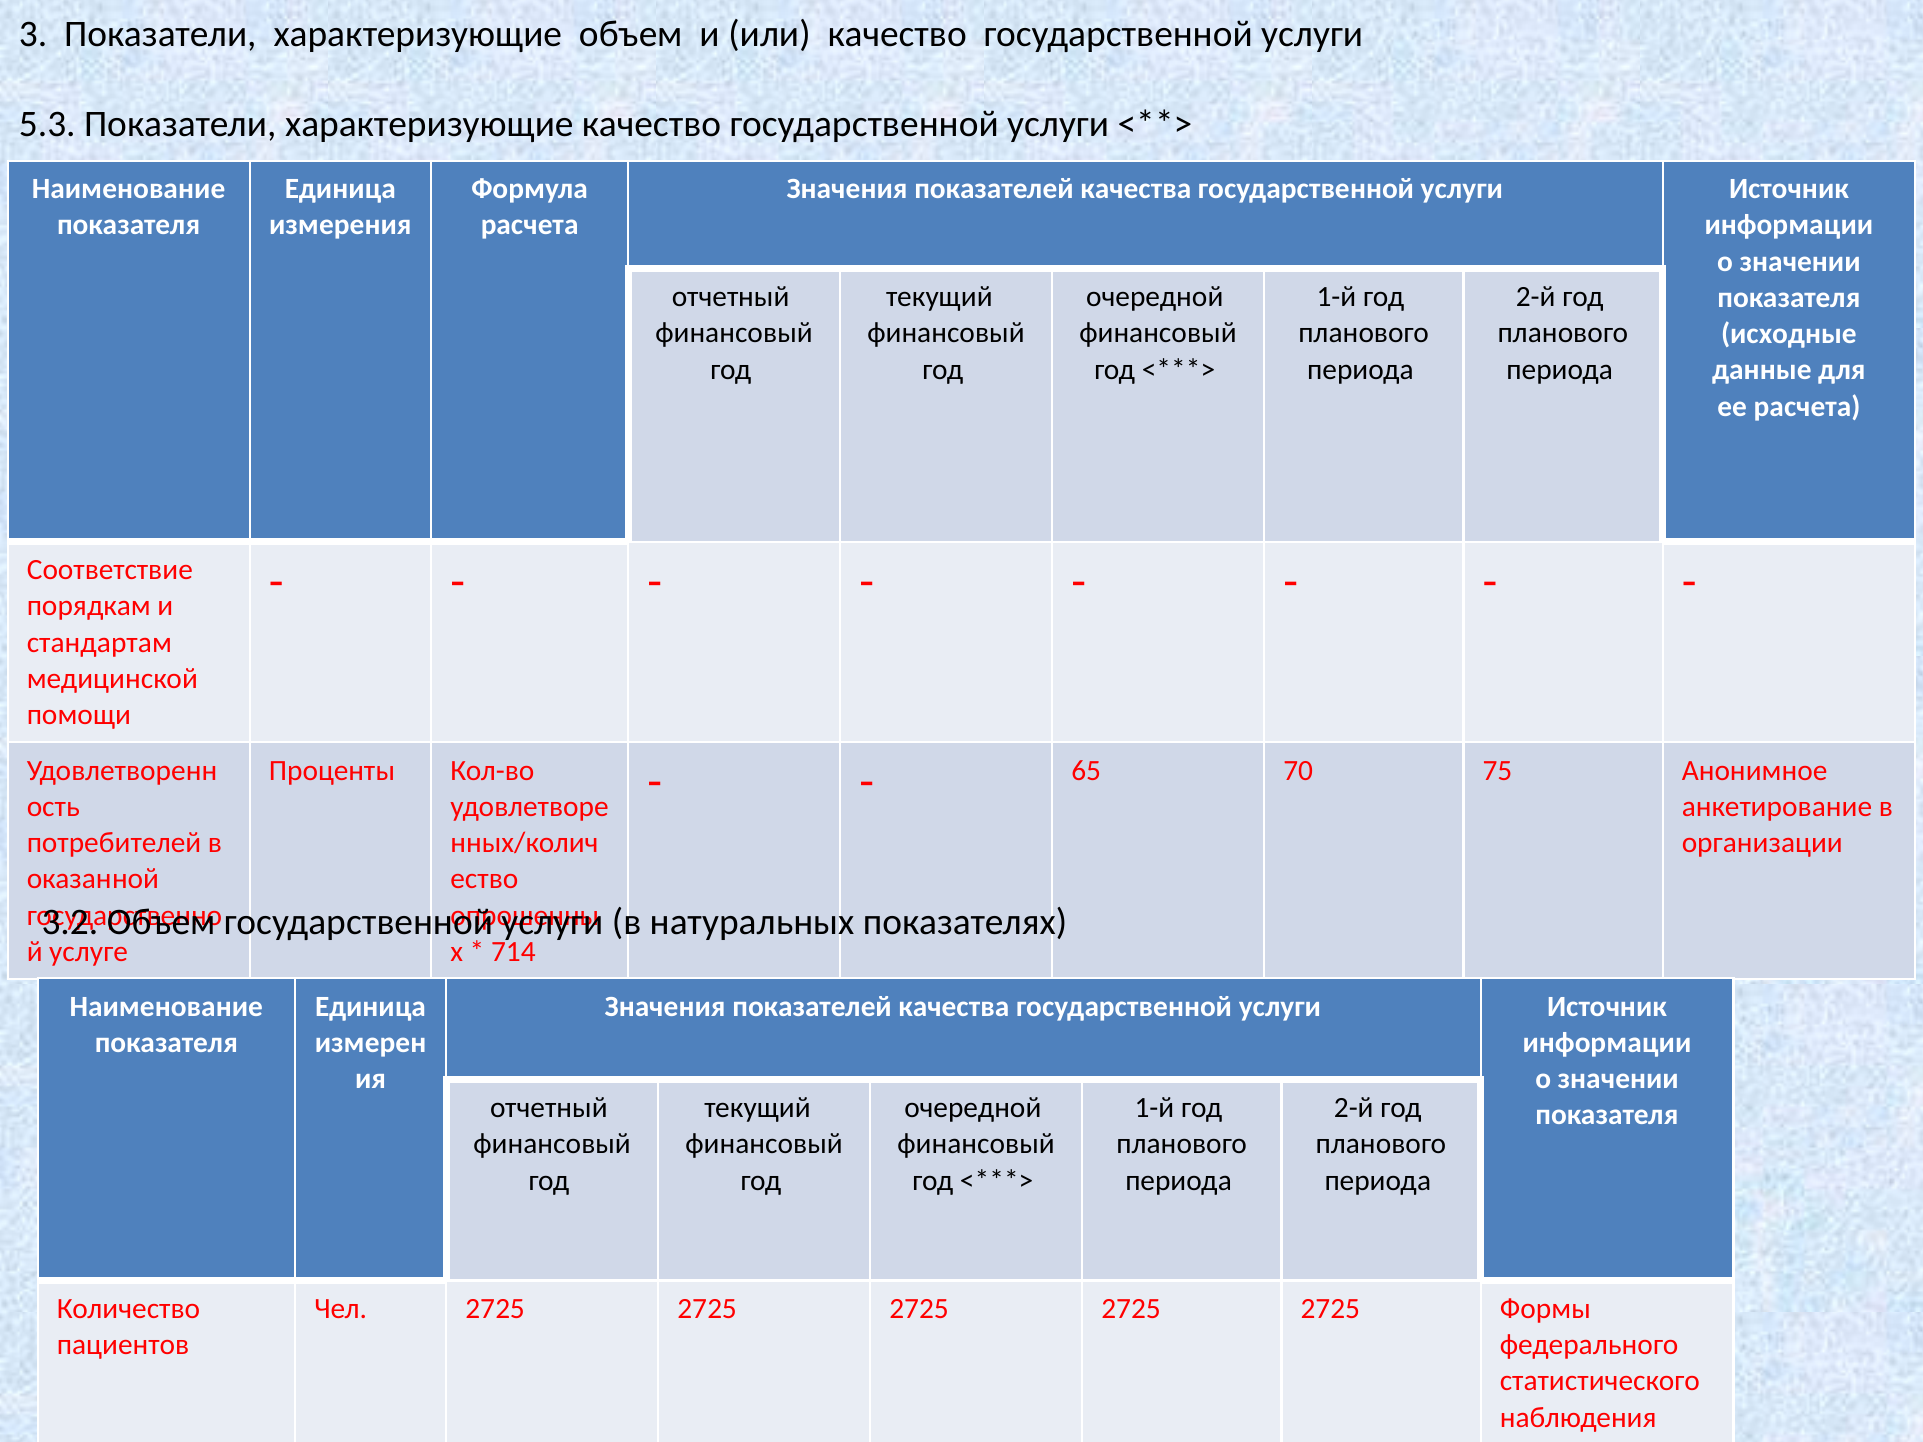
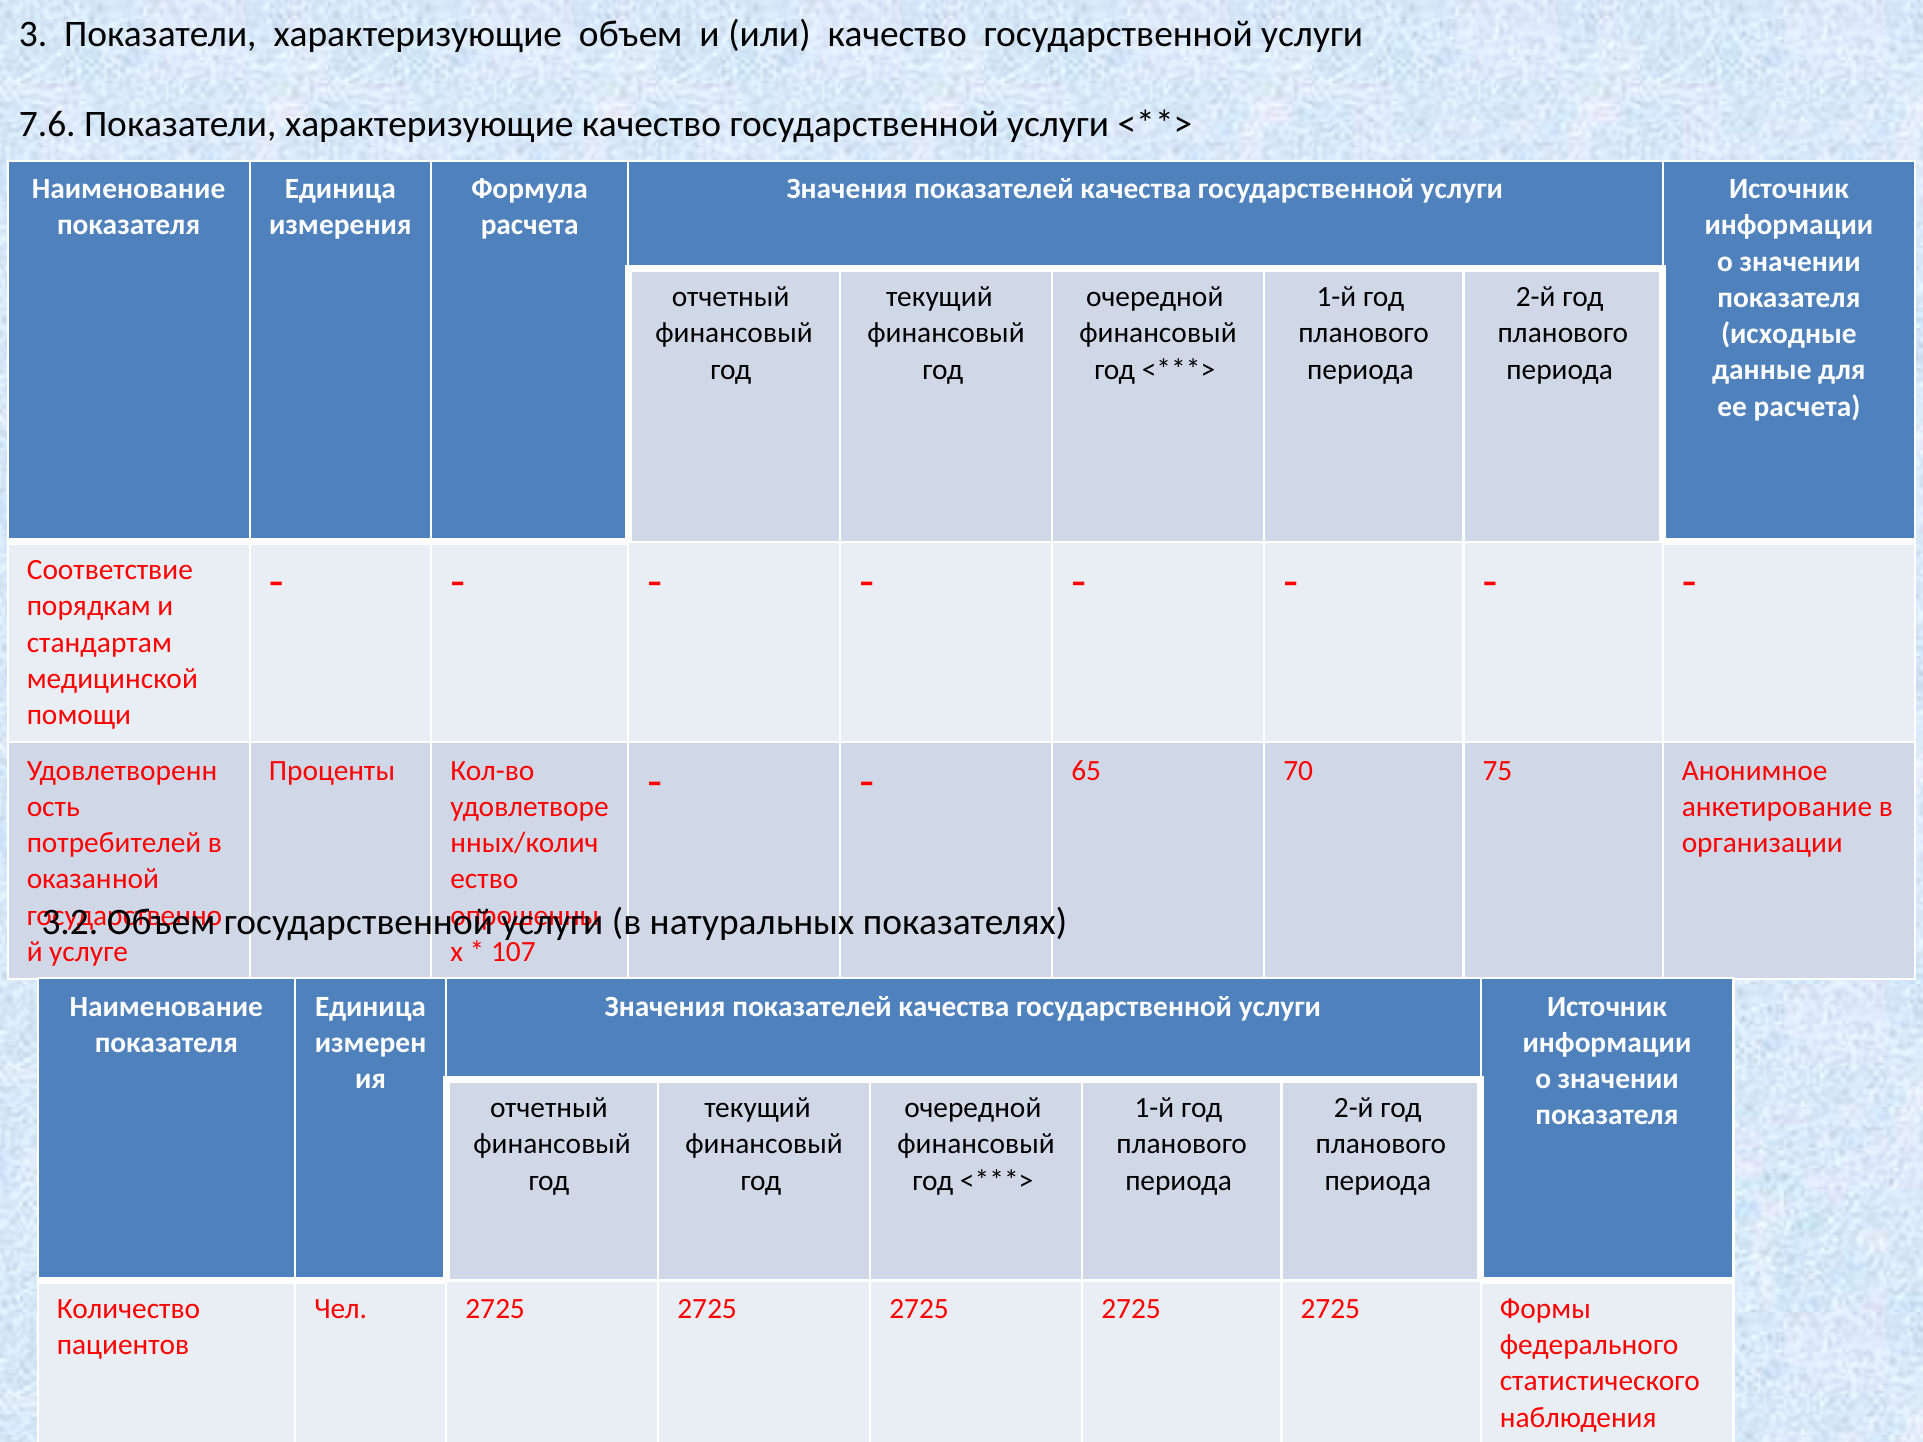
5.3: 5.3 -> 7.6 (47, 124)
714: 714 -> 107 (513, 952)
